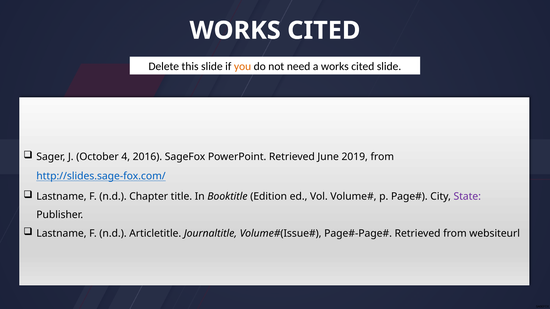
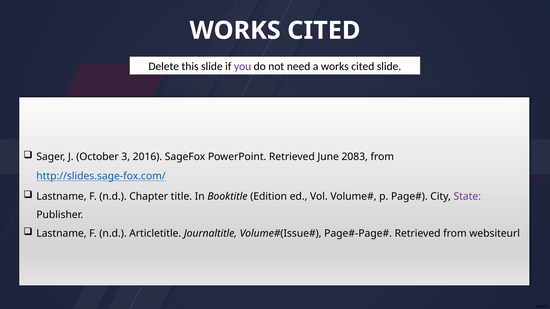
you colour: orange -> purple (243, 66)
4: 4 -> 3 (126, 157)
2019: 2019 -> 2083 (355, 157)
